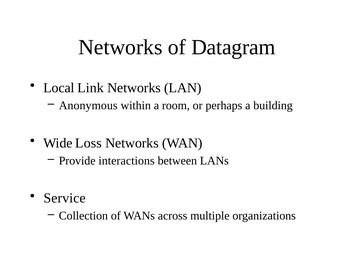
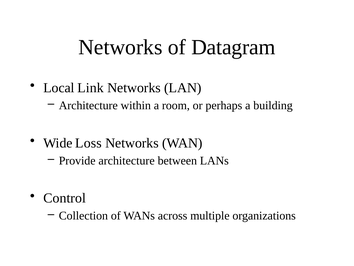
Anonymous: Anonymous -> Architecture (88, 105)
Provide interactions: interactions -> architecture (127, 160)
Service: Service -> Control (65, 198)
